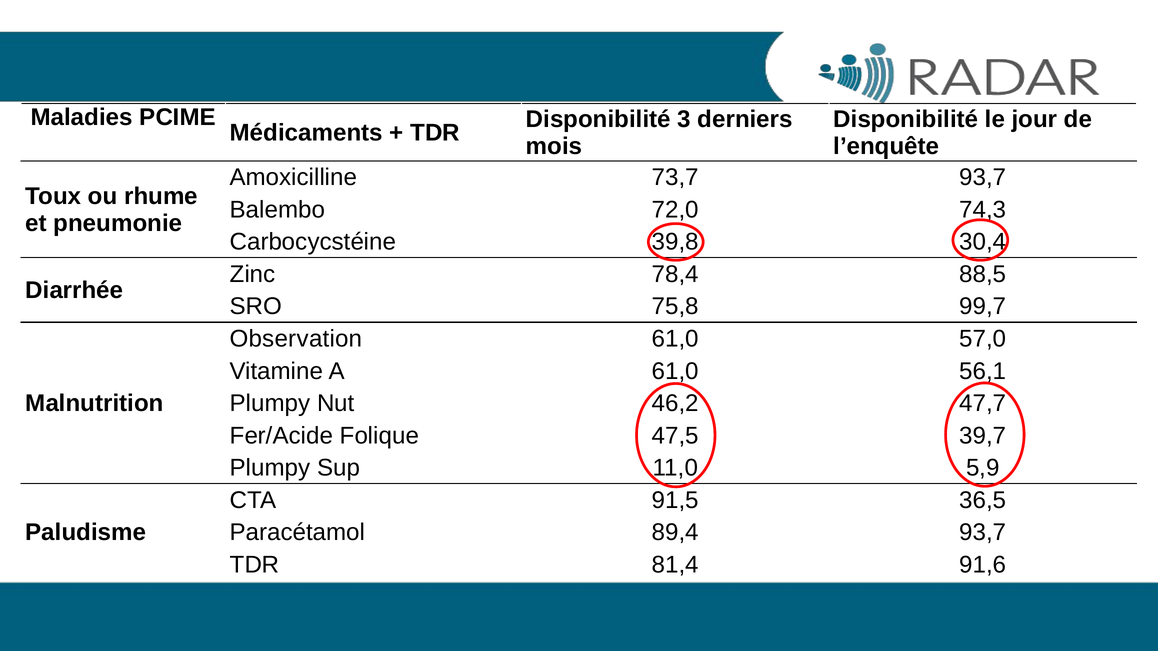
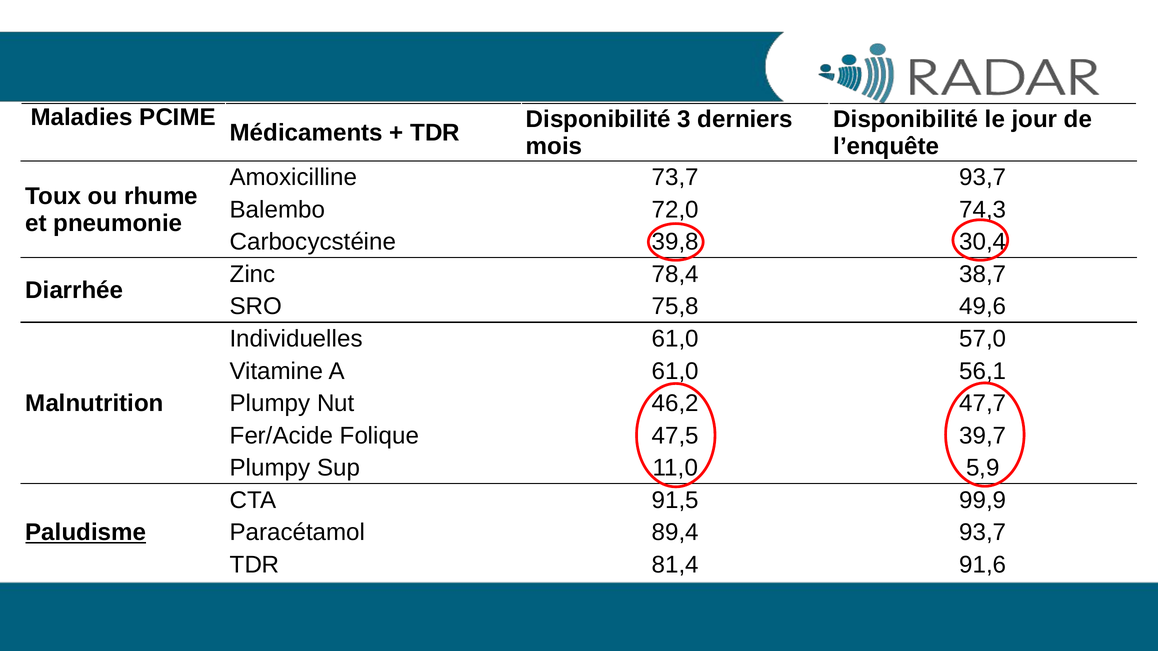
88,5: 88,5 -> 38,7 (983, 274)
99,7: 99,7 -> 49,6 (983, 307)
Observation: Observation -> Individuelles (296, 339)
36,5: 36,5 -> 99,9 (983, 500)
Paludisme underline: none -> present (86, 533)
